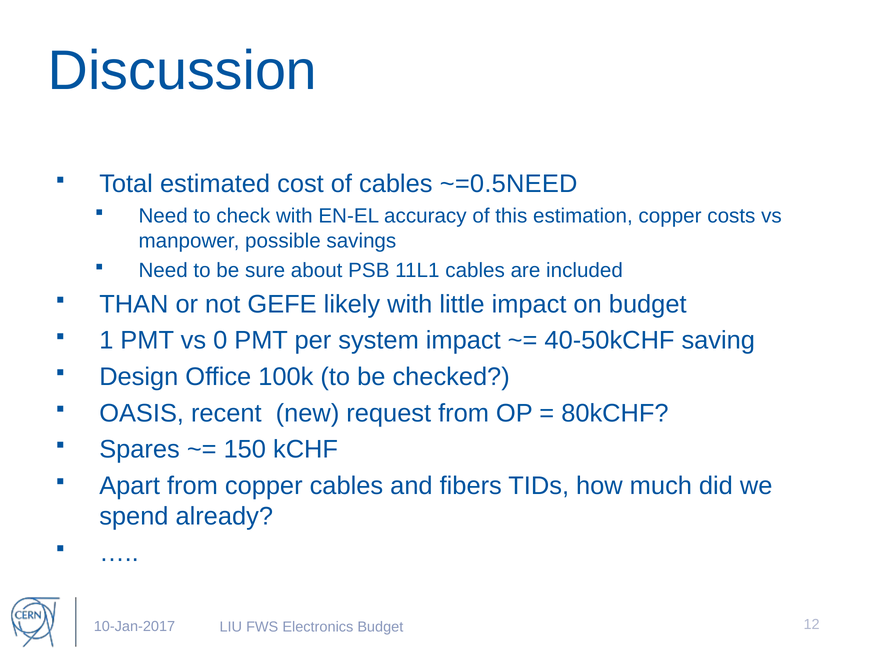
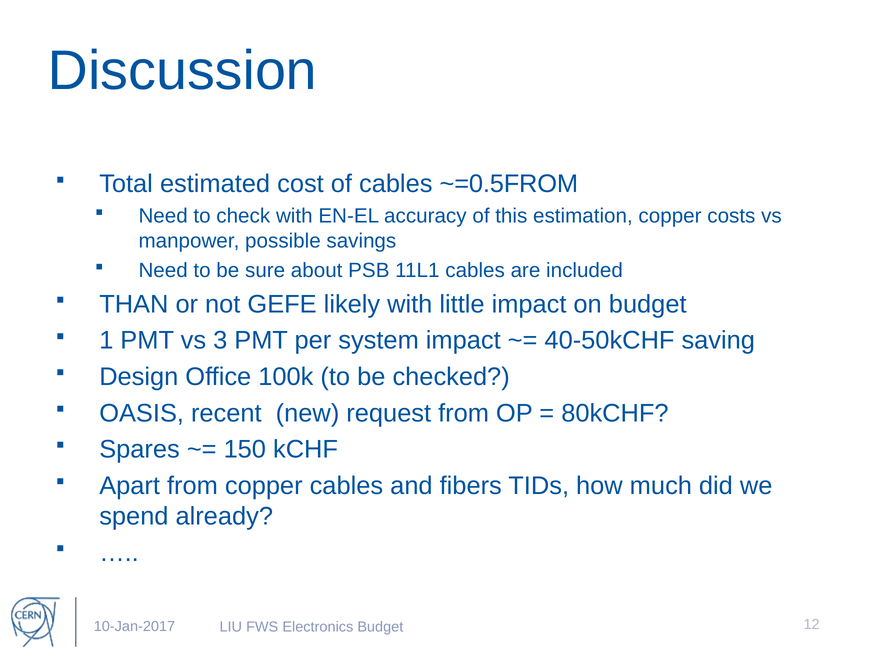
~=0.5NEED: ~=0.5NEED -> ~=0.5FROM (509, 184)
0: 0 -> 3 (220, 341)
